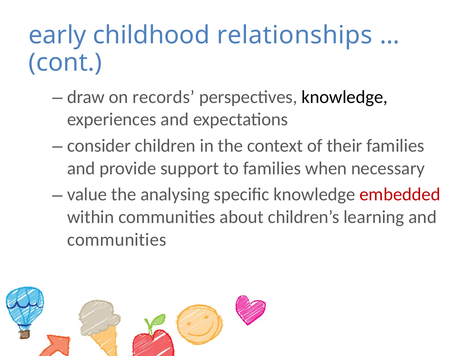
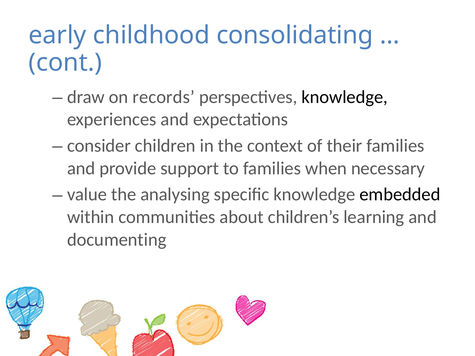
relationships: relationships -> consolidating (295, 35)
embedded colour: red -> black (400, 195)
communities: communities -> documenting (117, 240)
